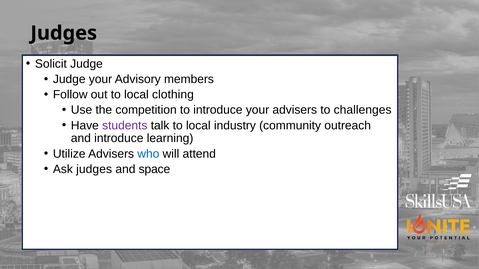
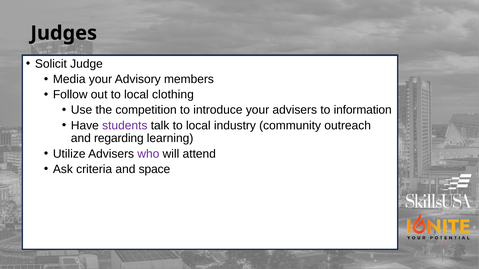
Judge: Judge -> Media (69, 79)
challenges: challenges -> information (363, 110)
and introduce: introduce -> regarding (119, 139)
who colour: blue -> purple (148, 154)
Ask judges: judges -> criteria (94, 169)
